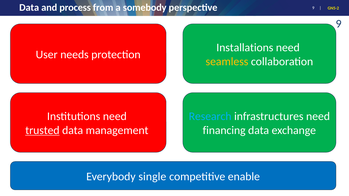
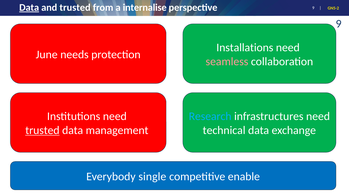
Data underline: none -> present (29, 7)
and process: process -> trusted (75, 7)
somebody: somebody -> internalise (145, 7)
User: User -> June (47, 55)
seamless colour: yellow -> pink (227, 62)
financing: financing -> technical (224, 130)
